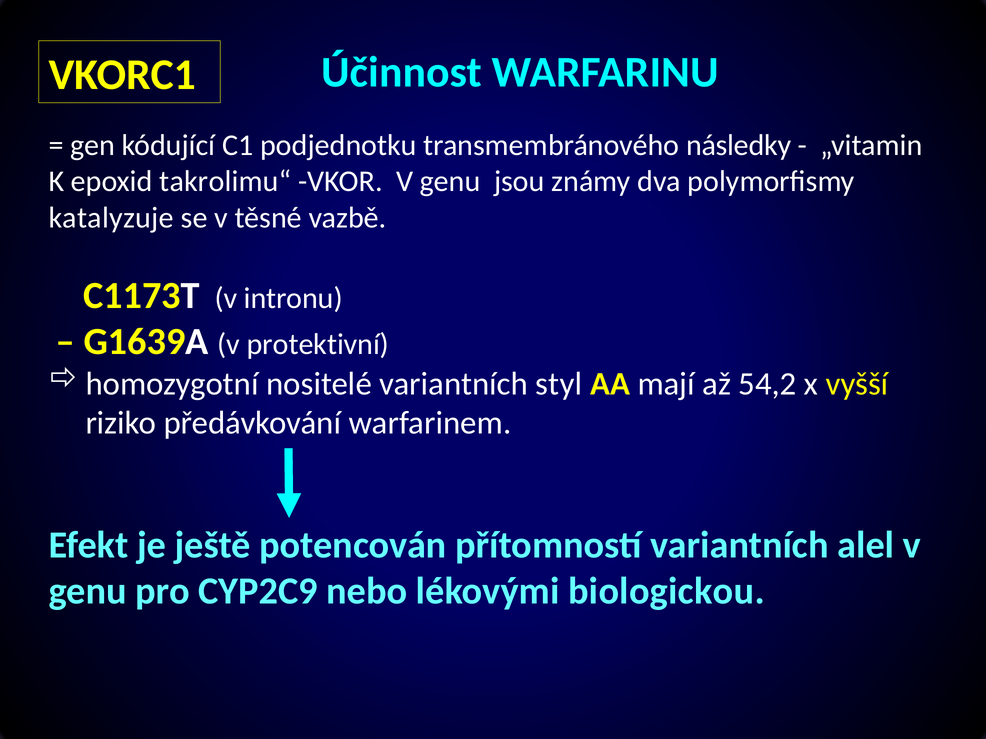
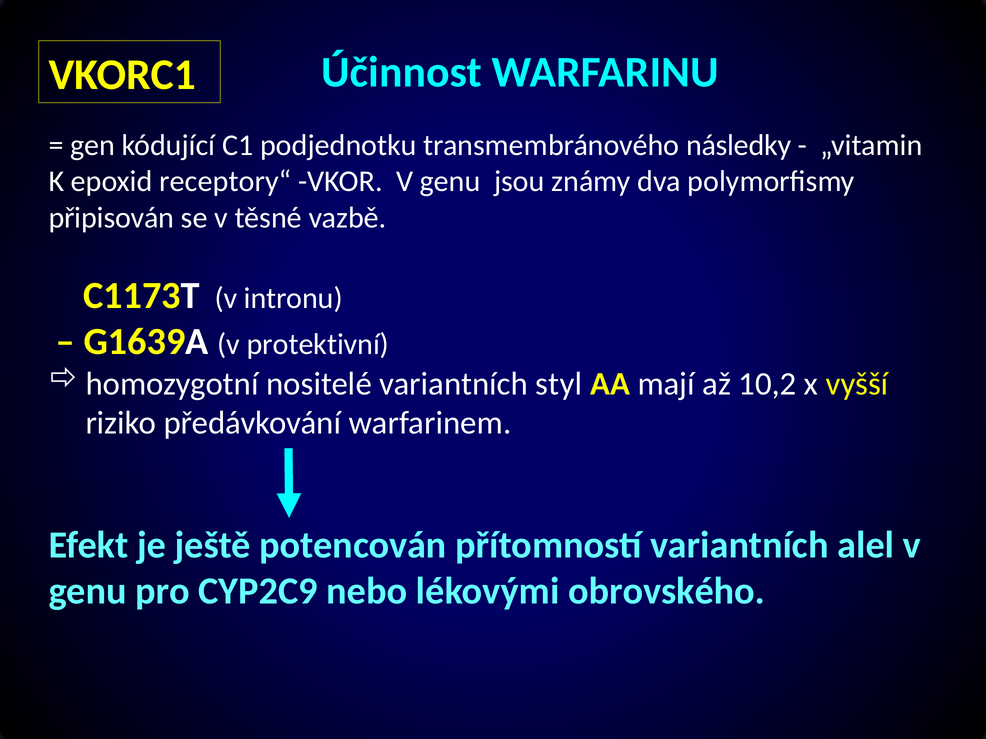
takrolimu“: takrolimu“ -> receptory“ (225, 182)
katalyzuje: katalyzuje -> připisován (111, 218)
54,2: 54,2 -> 10,2 (767, 384)
biologickou: biologickou -> obrovského (667, 591)
